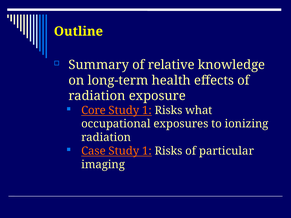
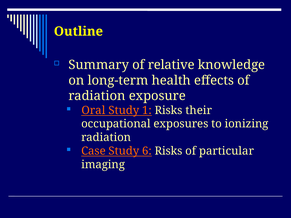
Core: Core -> Oral (93, 110)
what: what -> their (199, 110)
Case Study 1: 1 -> 6 (147, 151)
